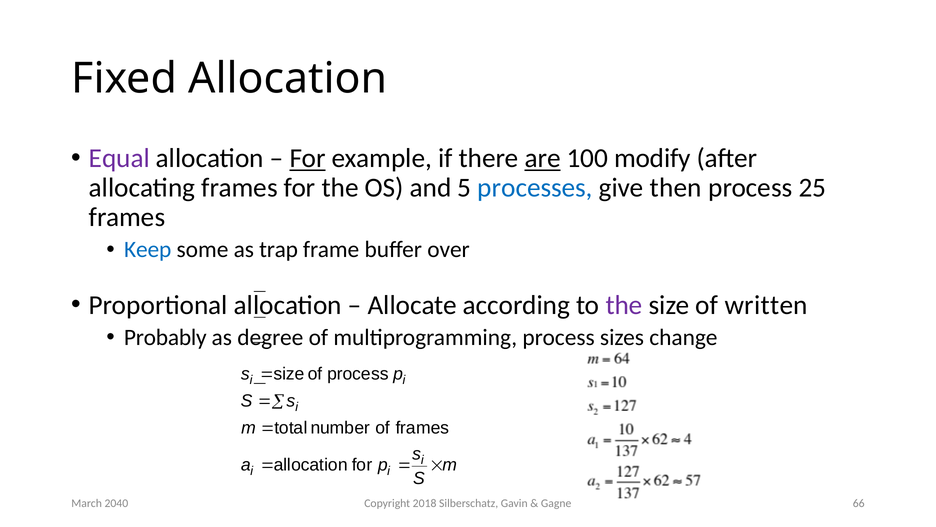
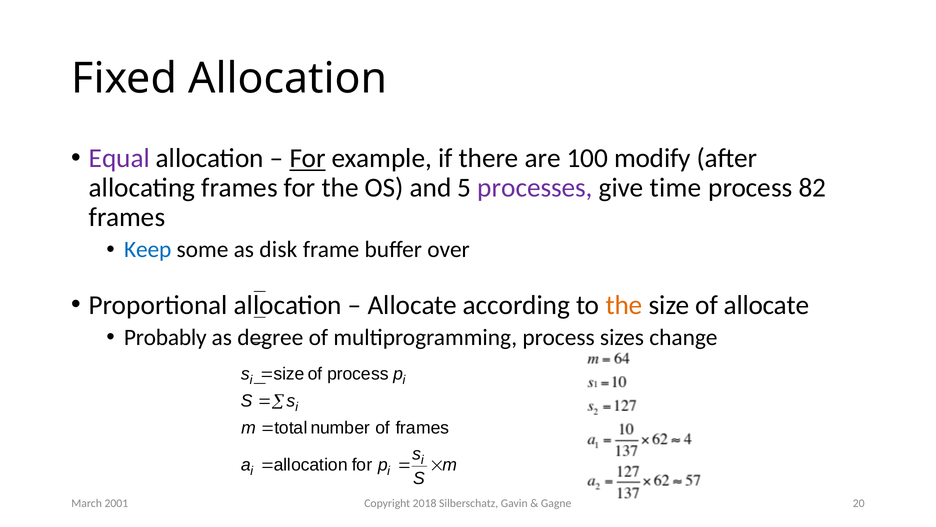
are underline: present -> none (543, 158)
processes colour: blue -> purple (535, 188)
then: then -> time (676, 188)
25: 25 -> 82 (812, 188)
trap: trap -> disk (278, 249)
the colour: purple -> orange (624, 305)
of written: written -> allocate (766, 305)
66: 66 -> 20 (859, 503)
2040: 2040 -> 2001 (116, 503)
